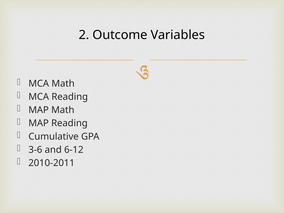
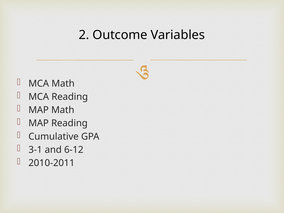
3-6: 3-6 -> 3-1 (35, 150)
